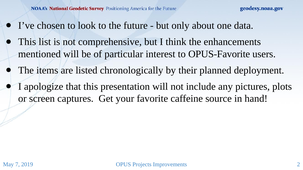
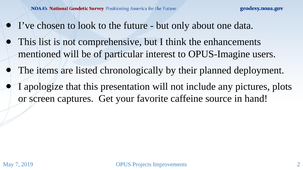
OPUS-Favorite: OPUS-Favorite -> OPUS-Imagine (219, 54)
